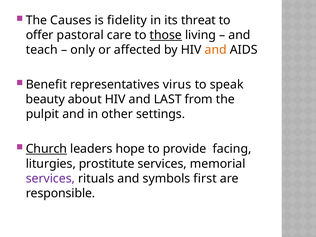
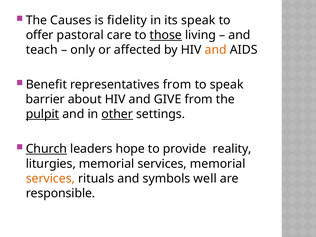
its threat: threat -> speak (198, 20)
representatives virus: virus -> from (177, 85)
beauty: beauty -> barrier (45, 99)
LAST: LAST -> GIVE (168, 99)
pulpit underline: none -> present (42, 114)
other underline: none -> present (117, 114)
facing: facing -> reality (232, 149)
liturgies prostitute: prostitute -> memorial (107, 164)
services colour: purple -> orange (50, 178)
first: first -> well (205, 178)
